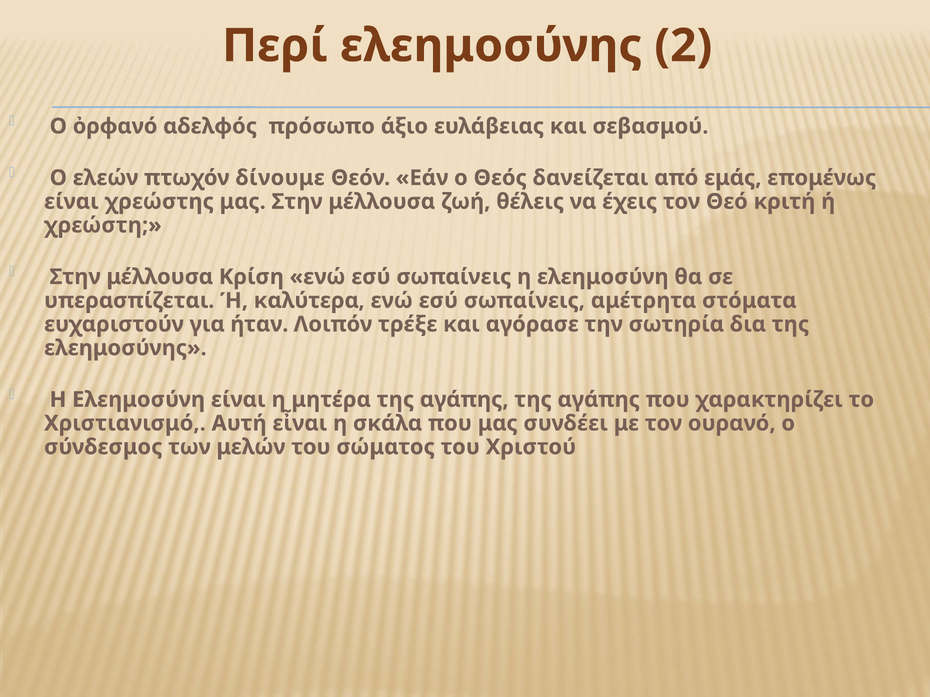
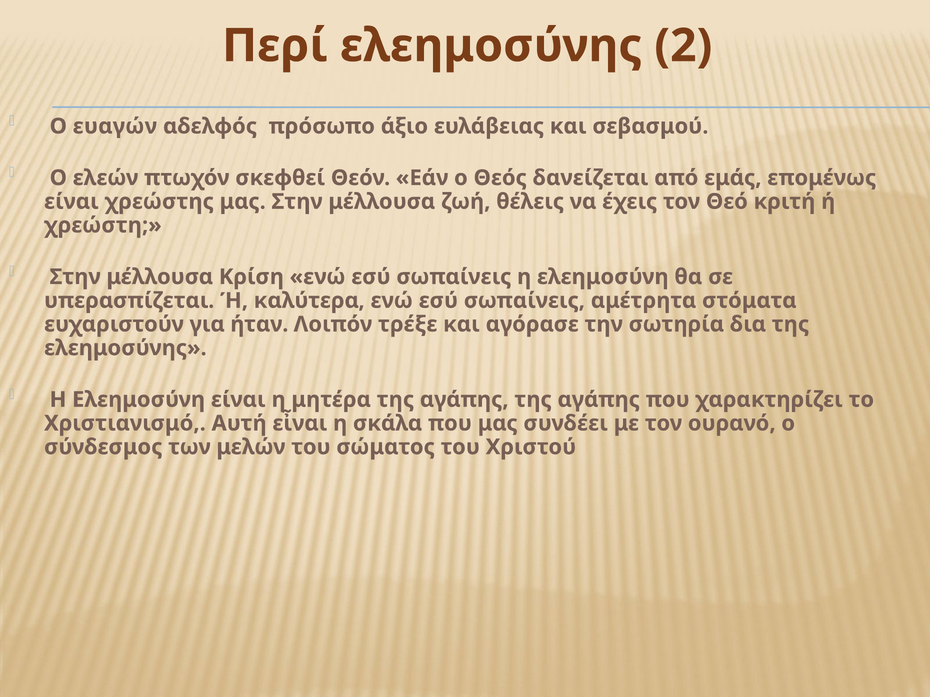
ὀρφανό: ὀρφανό -> ευαγών (115, 126)
δίνουμε: δίνουμε -> σκεφθεί (280, 178)
